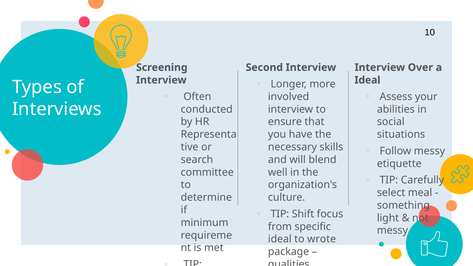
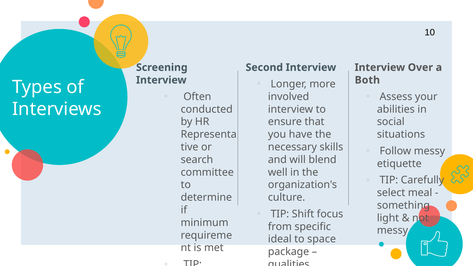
Ideal: Ideal -> Both (367, 80)
wrote: wrote -> space (322, 239)
